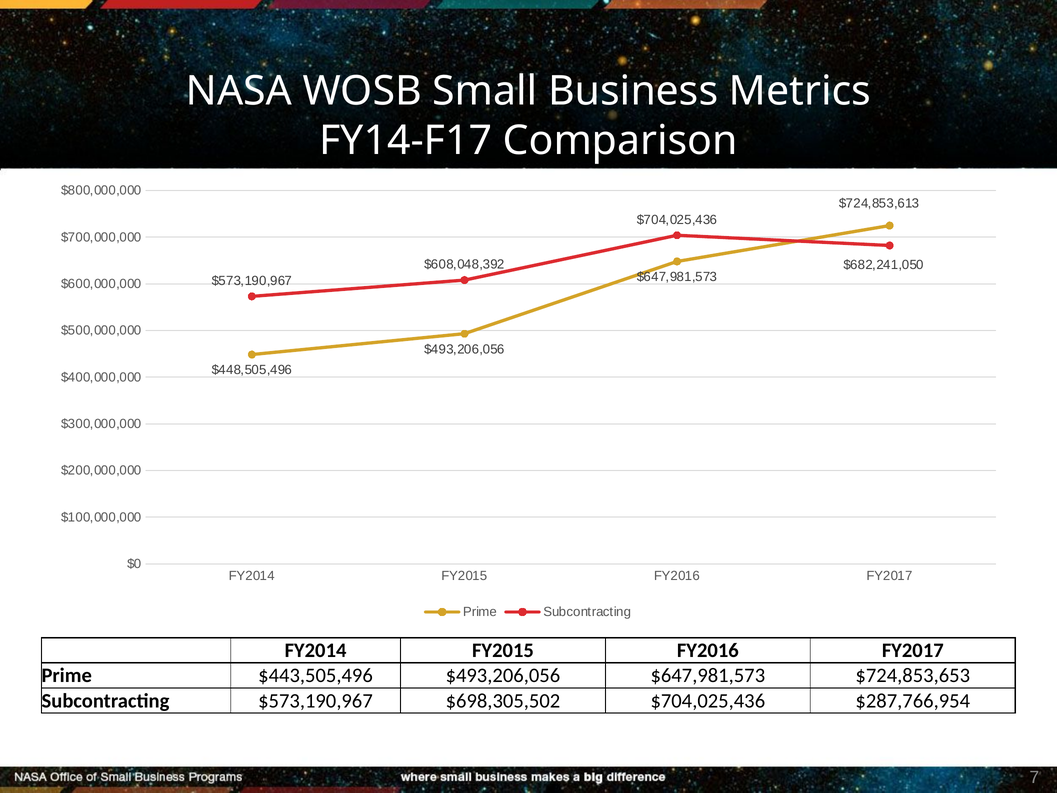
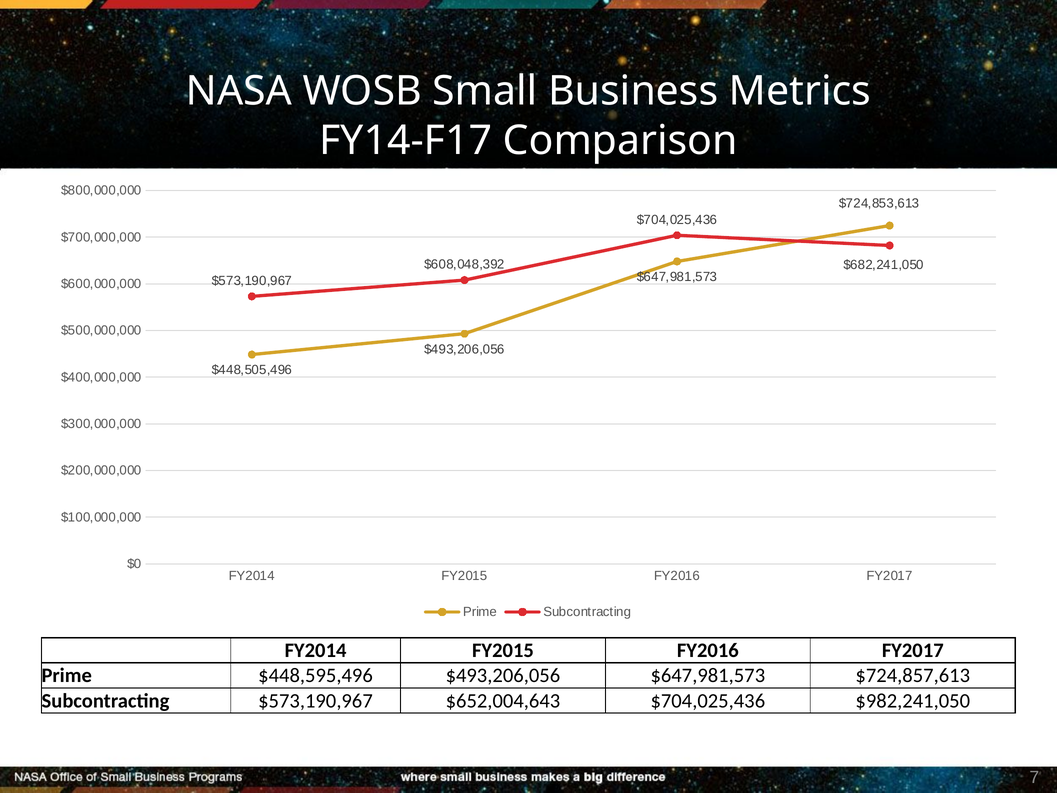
$443,505,496: $443,505,496 -> $448,595,496 (316, 675)
$724,853,653: $724,853,653 -> $724,857,613 (913, 675)
$698,305,502: $698,305,502 -> $652,004,643 (503, 701)
$287,766,954: $287,766,954 -> $982,241,050 (913, 701)
